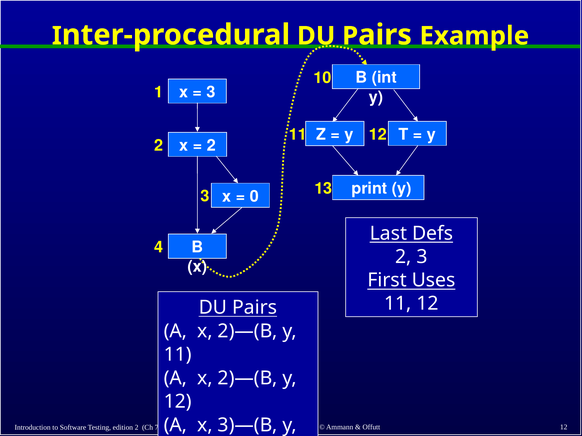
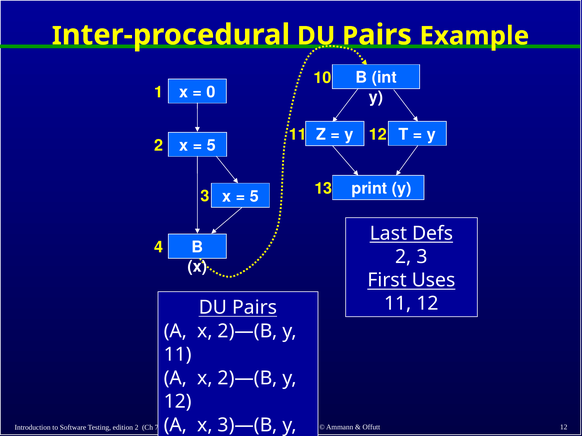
3: 3 -> 0 (211, 92)
2: 2 -> 5 (211, 146)
0: 0 -> 5 (254, 197)
